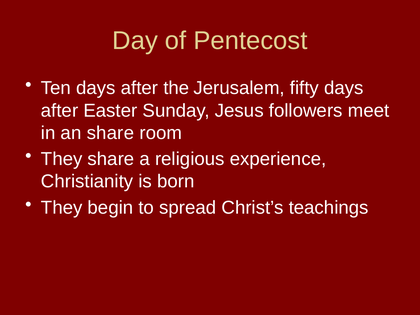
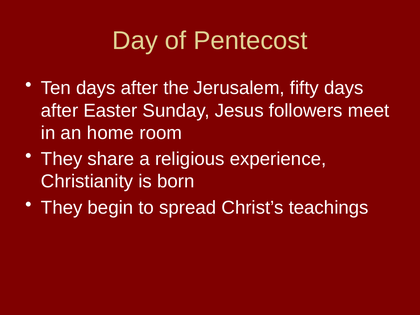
an share: share -> home (110, 133)
